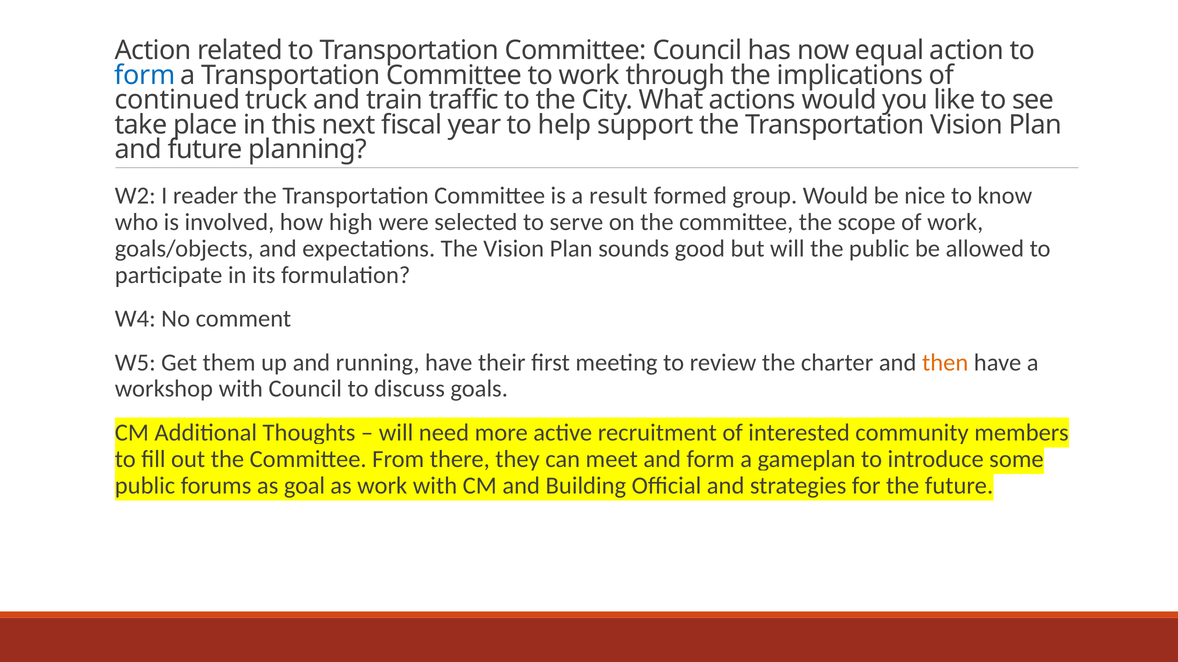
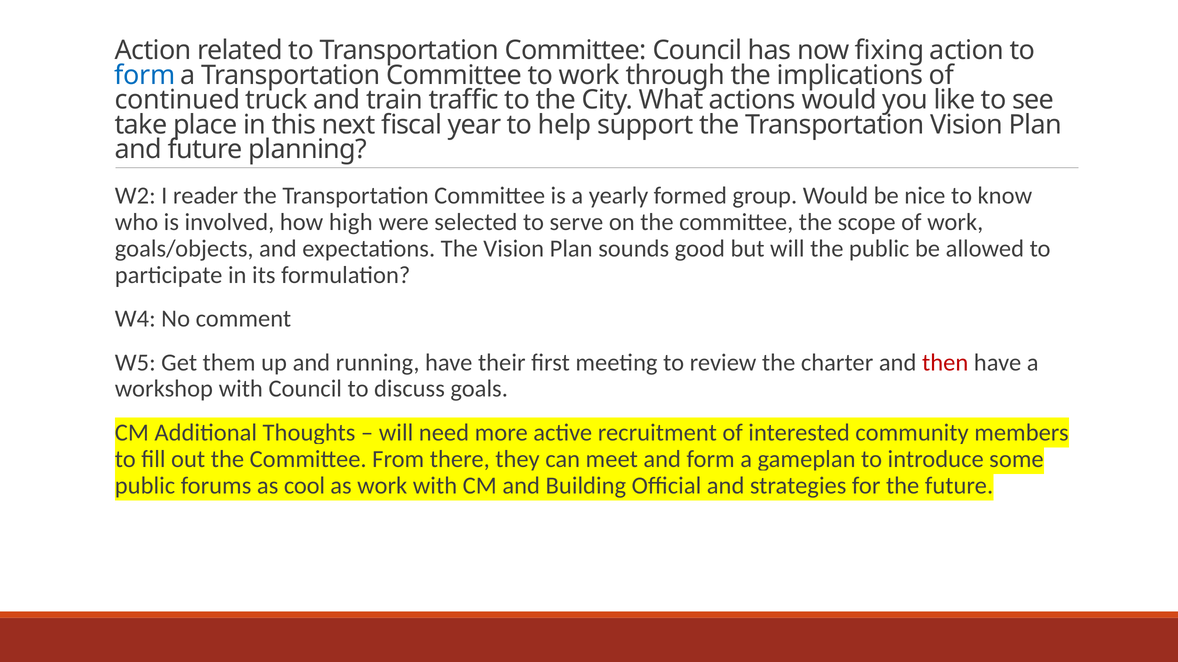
equal: equal -> fixing (890, 51)
result: result -> yearly (619, 196)
then colour: orange -> red (945, 363)
goal: goal -> cool (304, 486)
